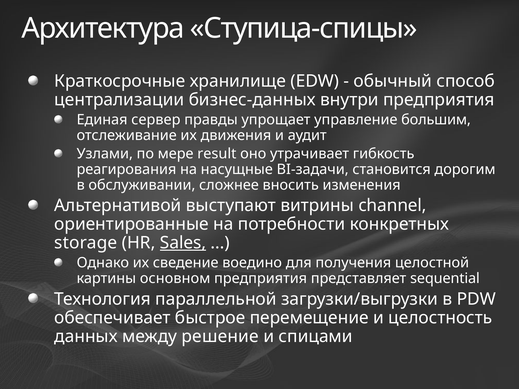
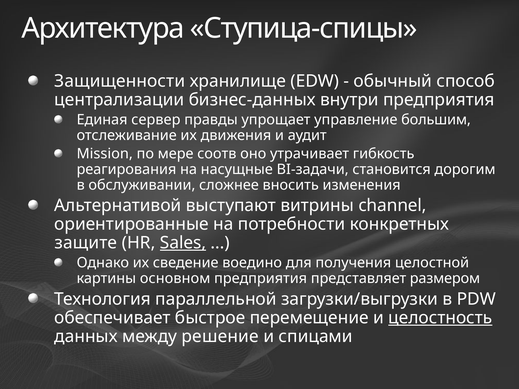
Краткосрочные: Краткосрочные -> Защищенности (120, 81)
Узлами: Узлами -> Mission (105, 154)
result: result -> соотв (217, 154)
storage: storage -> защите (86, 243)
sequential: sequential -> размером (445, 279)
целостность underline: none -> present (440, 318)
